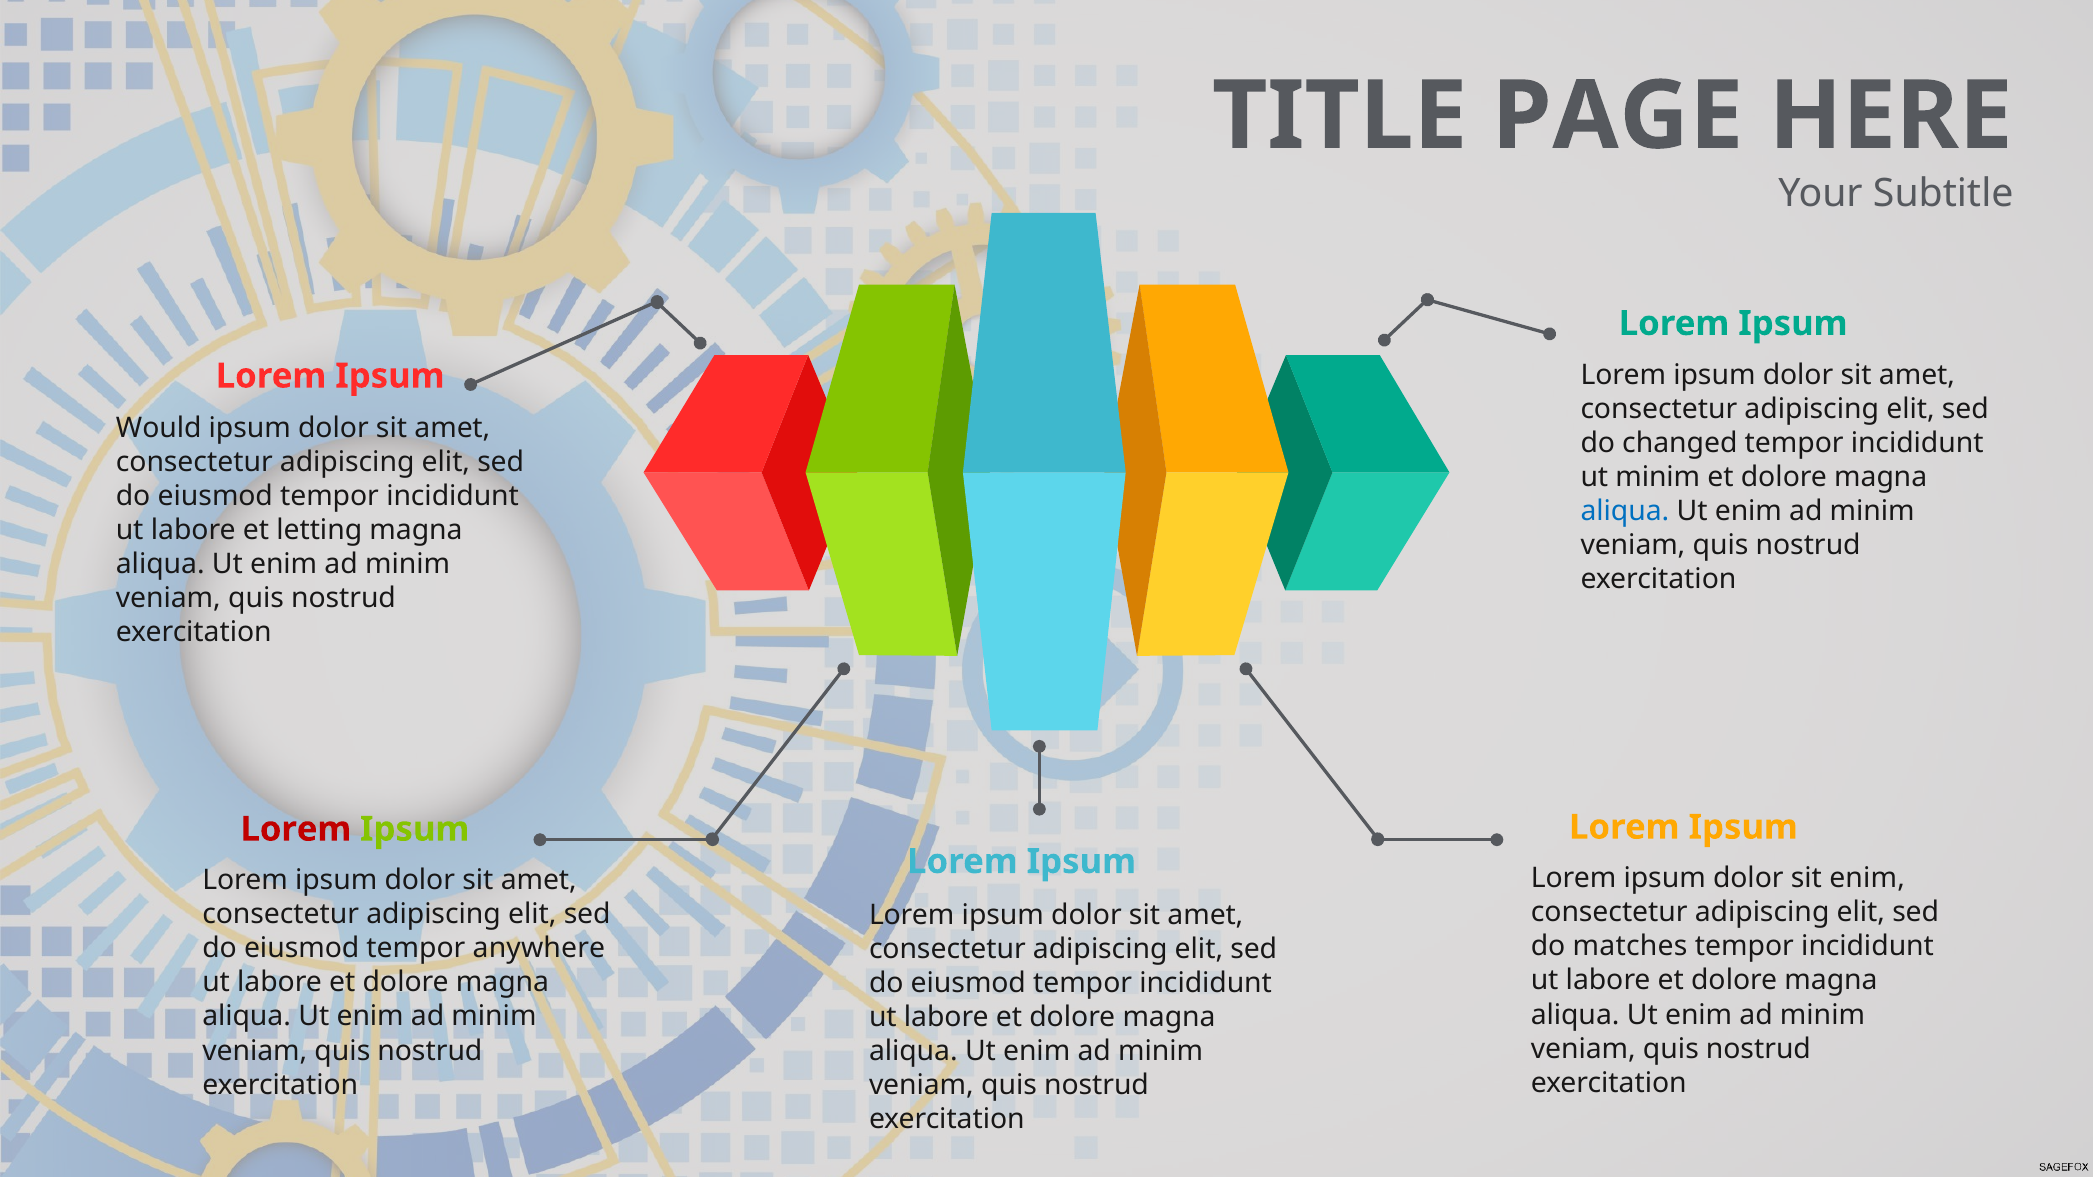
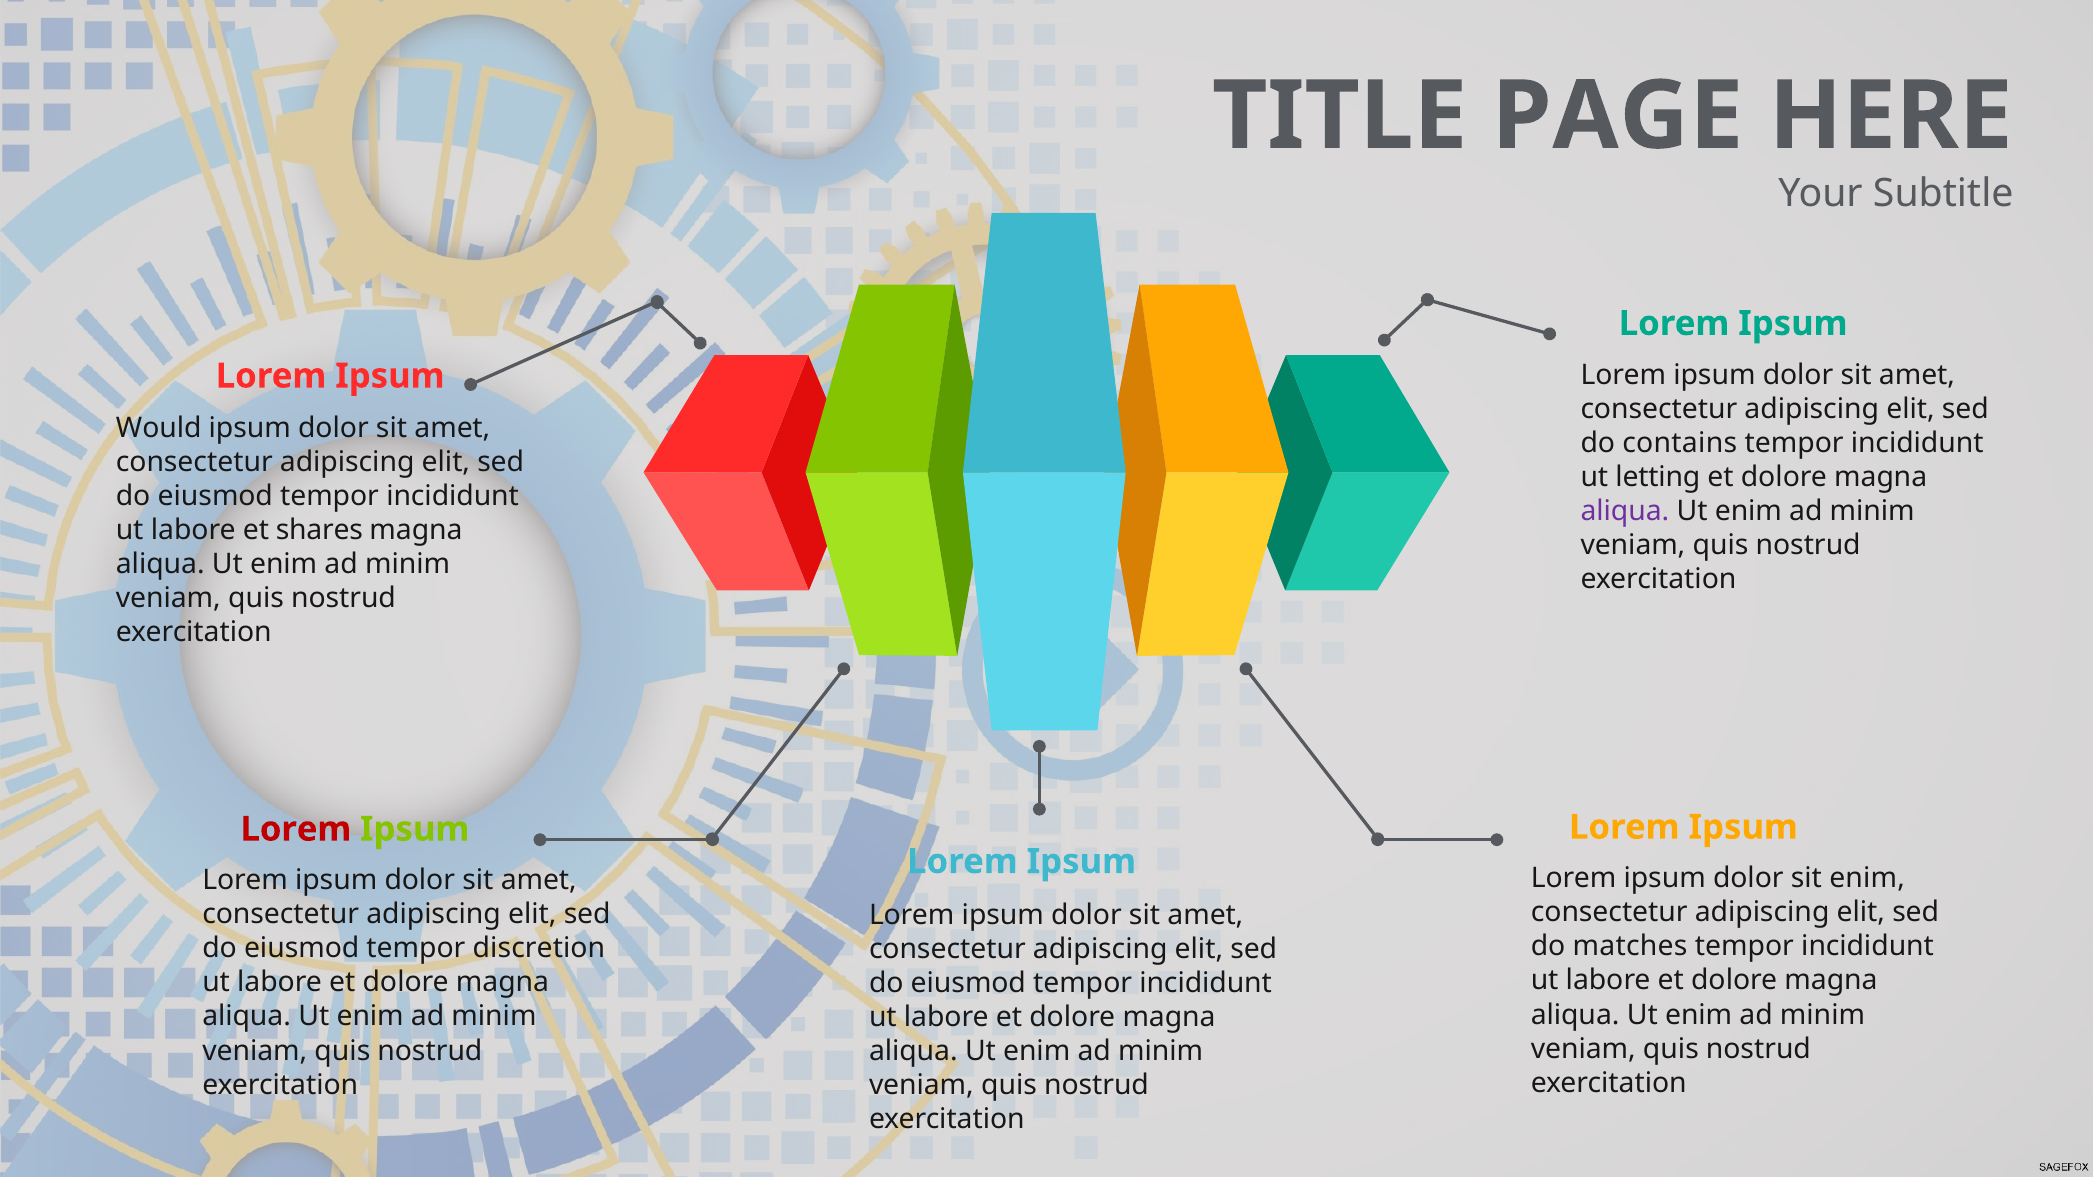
changed: changed -> contains (1680, 443)
ut minim: minim -> letting (1658, 477)
aliqua colour: blue -> purple (1625, 511)
letting: letting -> shares (319, 530)
anywhere: anywhere -> discretion (539, 949)
